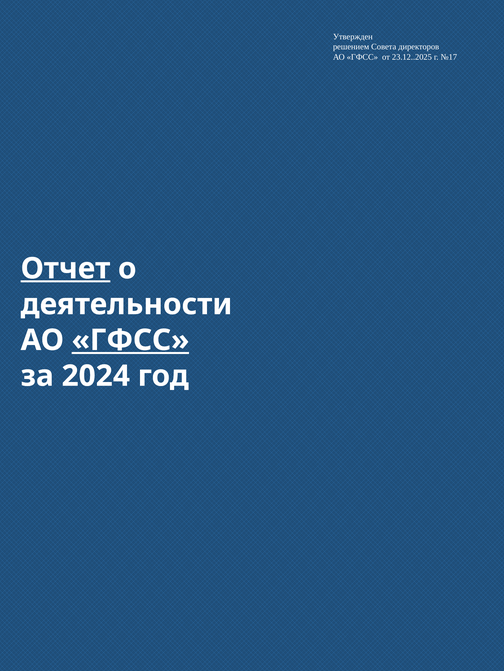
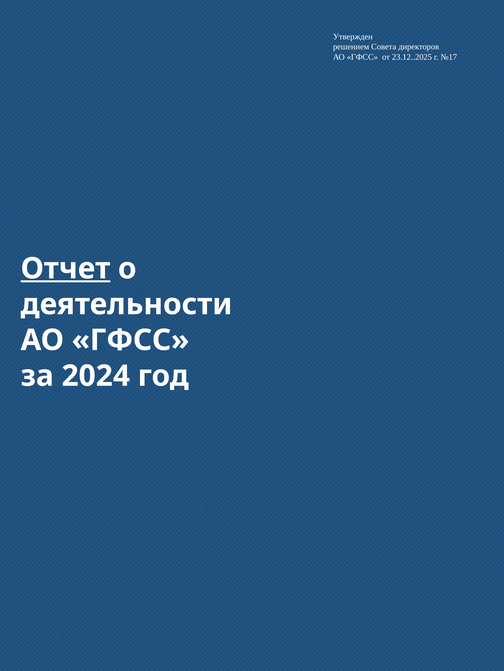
ГФСС underline: present -> none (130, 341)
